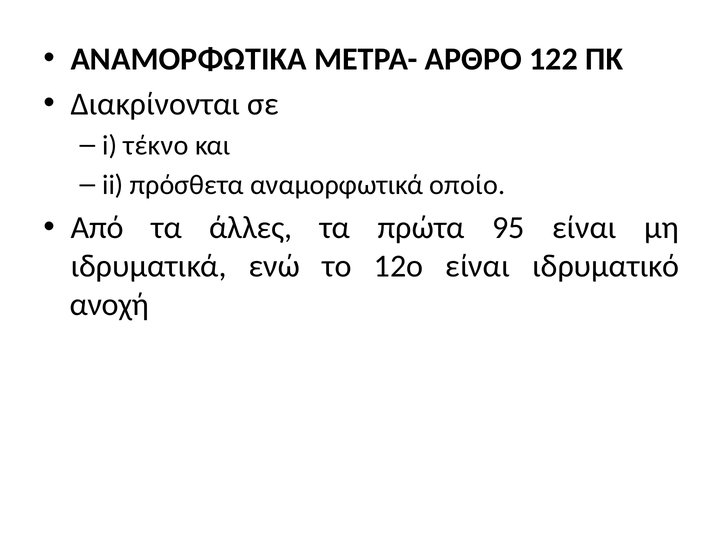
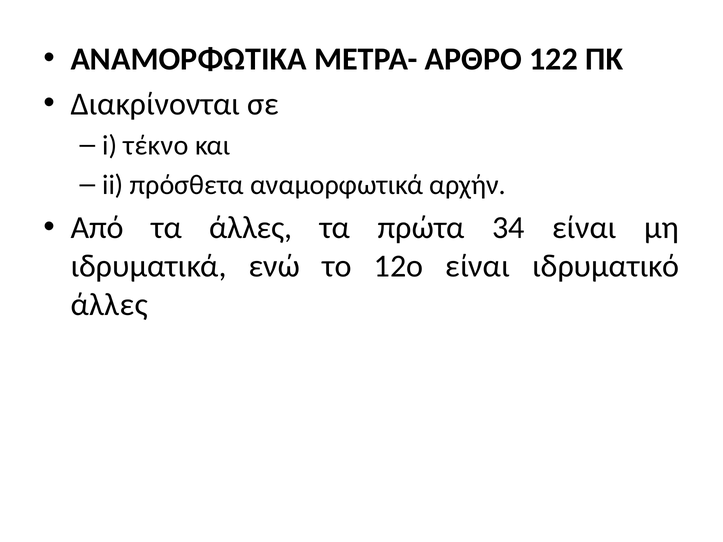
οποίο: οποίο -> αρχήν (468, 185)
95: 95 -> 34 (508, 228)
ανοχή: ανοχή -> άλλες (109, 305)
